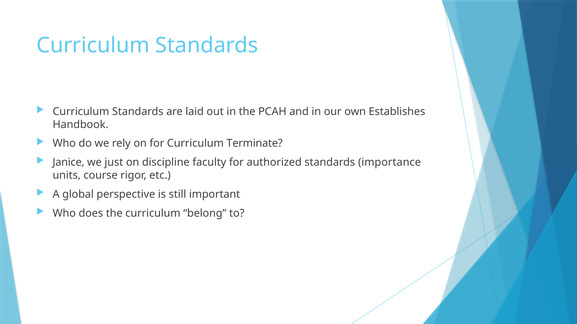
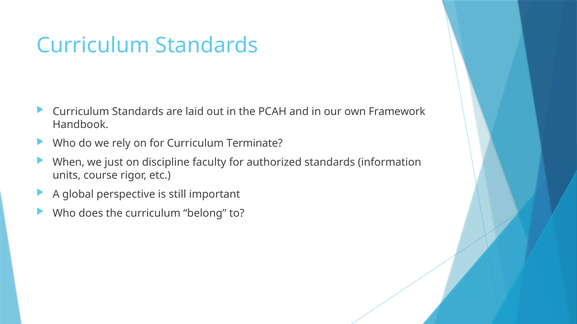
Establishes: Establishes -> Framework (397, 112)
Janice: Janice -> When (69, 163)
importance: importance -> information (390, 163)
